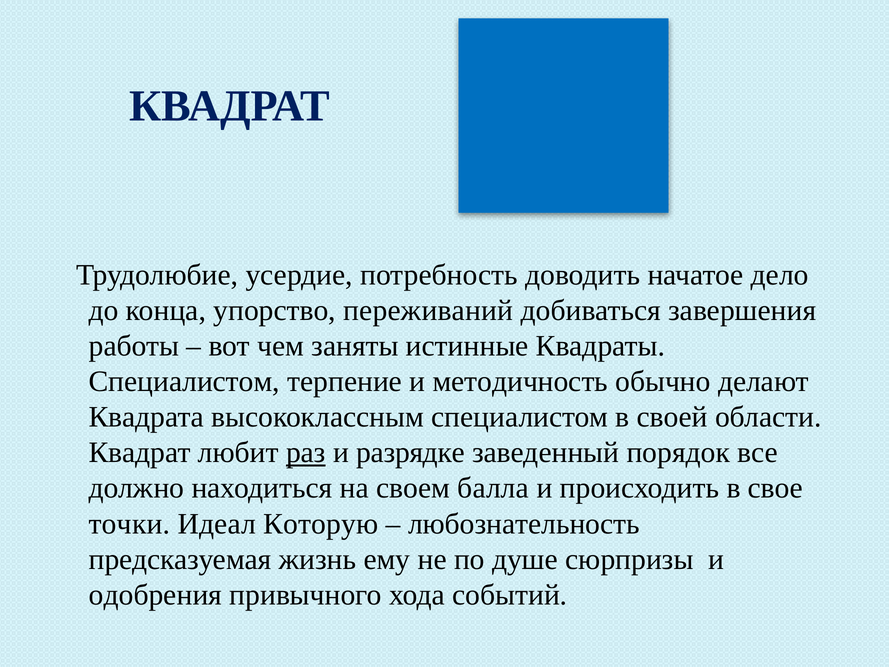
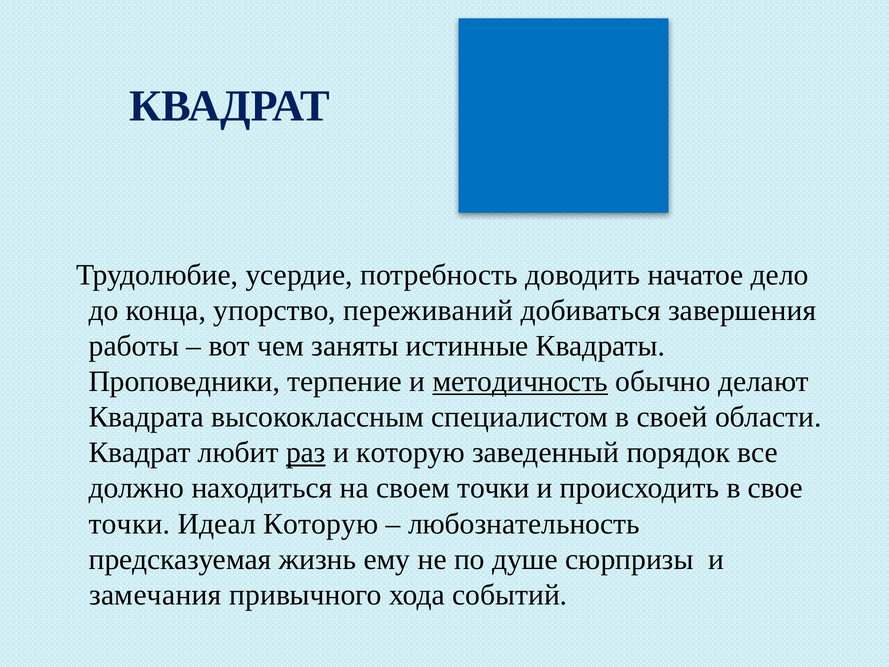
Специалистом: Специалистом -> Проповедники (184, 381)
методичность underline: none -> present (520, 381)
и разрядке: разрядке -> которую (410, 452)
своем балла: балла -> точки (493, 488)
одобрения: одобрения -> замечания (155, 595)
